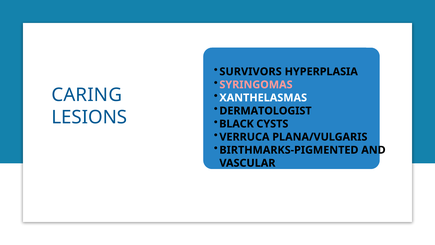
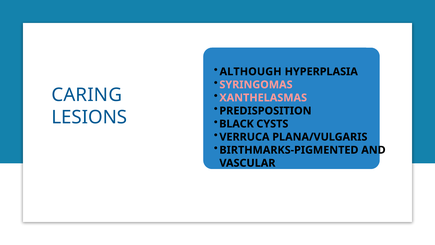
SURVIVORS: SURVIVORS -> ALTHOUGH (251, 72)
XANTHELASMAS colour: white -> pink (263, 98)
DERMATOLOGIST: DERMATOLOGIST -> PREDISPOSITION (265, 111)
